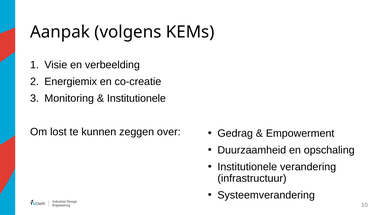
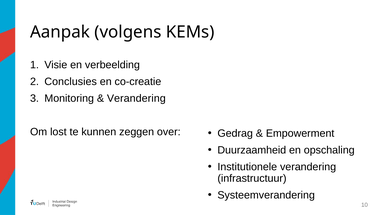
Energiemix: Energiemix -> Conclusies (71, 82)
Institutionele: Institutionele -> Verandering (136, 98)
